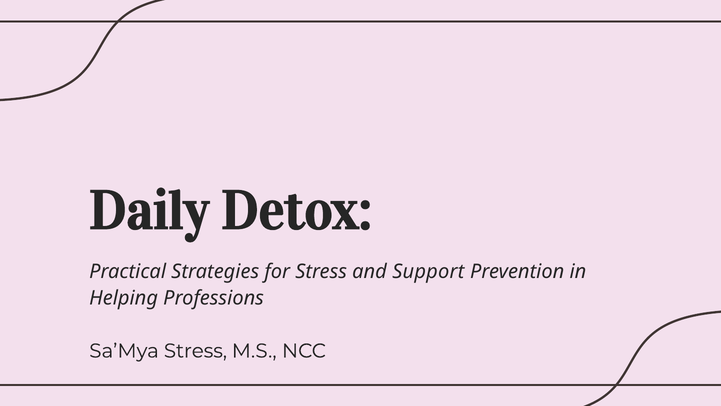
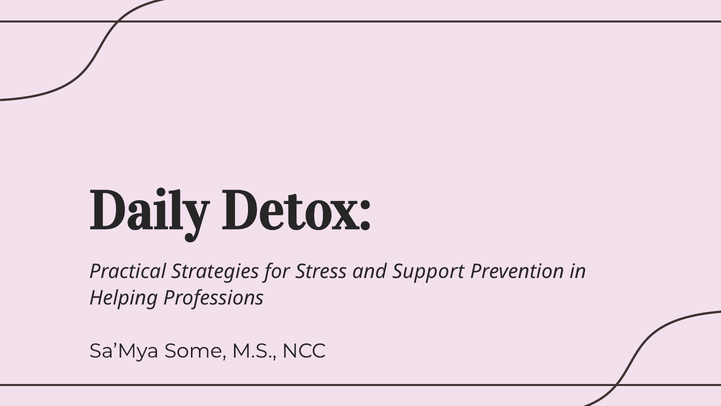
Sa’Mya Stress: Stress -> Some (195, 351)
